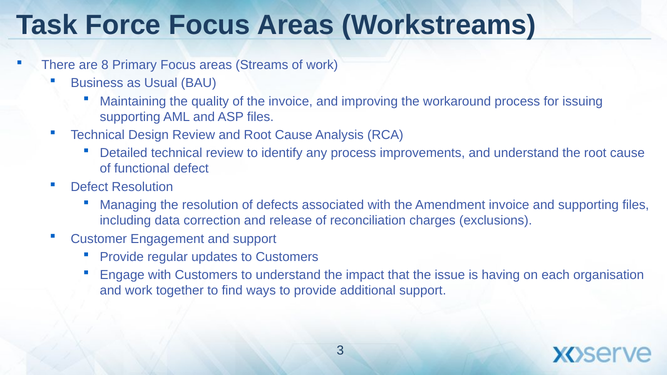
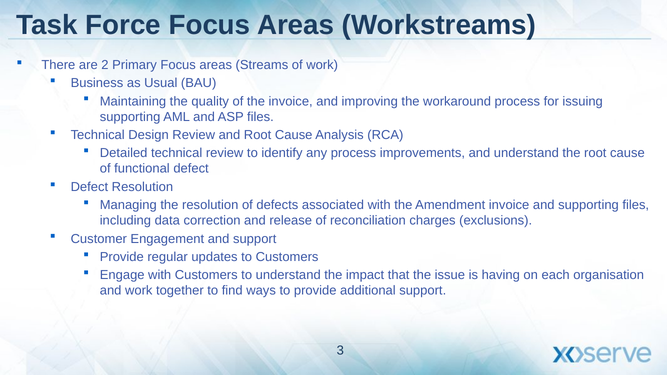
8: 8 -> 2 (105, 65)
